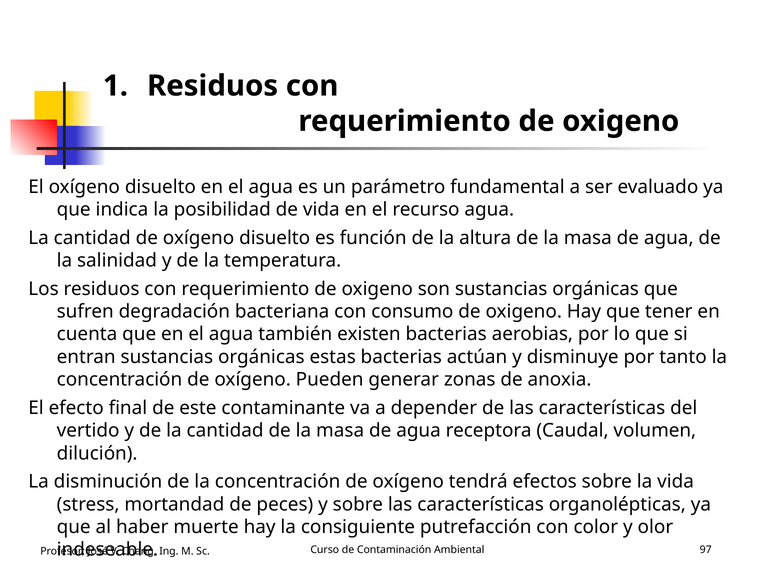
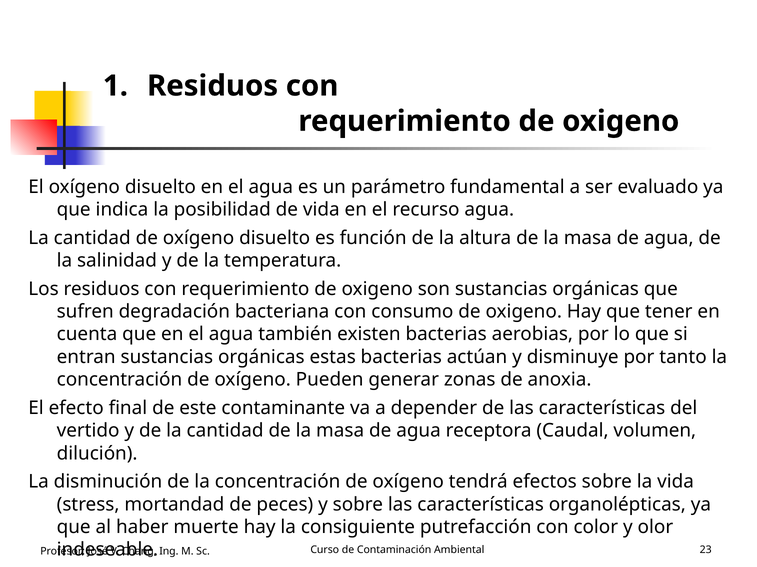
97: 97 -> 23 (706, 550)
